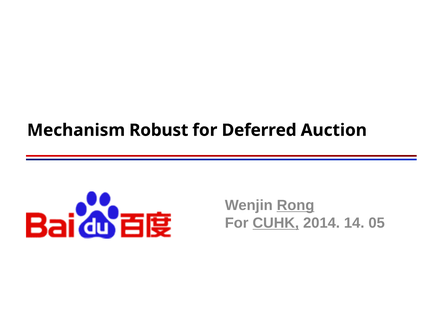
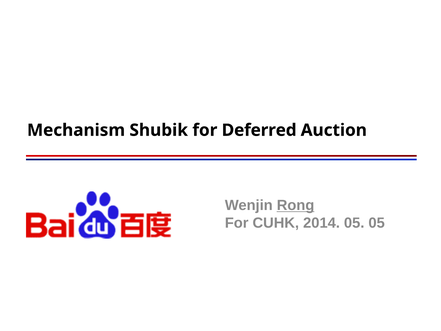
Robust: Robust -> Shubik (159, 130)
CUHK underline: present -> none (276, 223)
2014 14: 14 -> 05 (354, 223)
